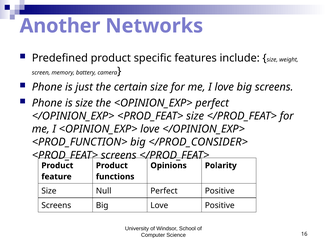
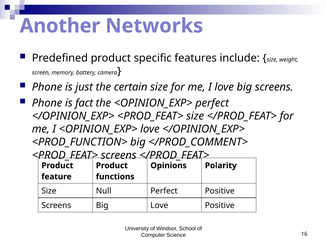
is size: size -> fact (84, 103)
</PROD_CONSIDER>: </PROD_CONSIDER> -> </PROD_COMMENT> (198, 142)
